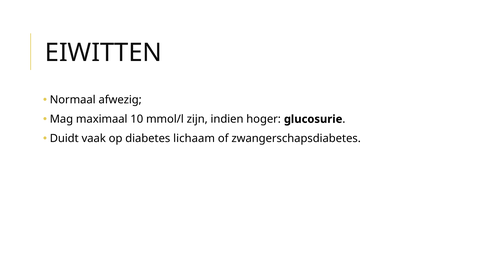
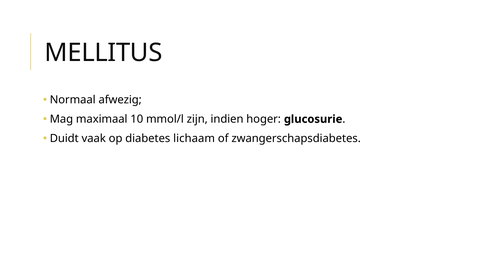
EIWITTEN: EIWITTEN -> MELLITUS (104, 53)
